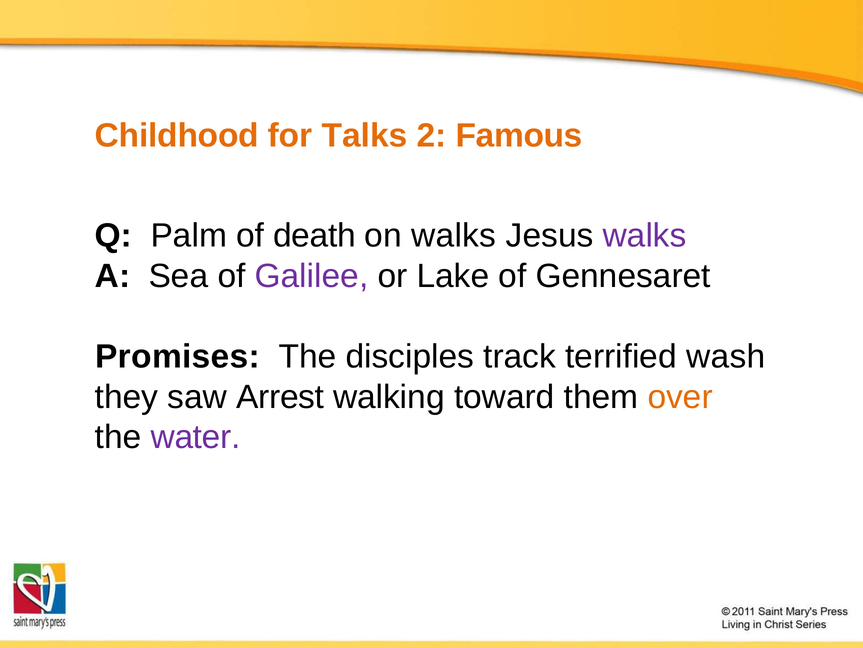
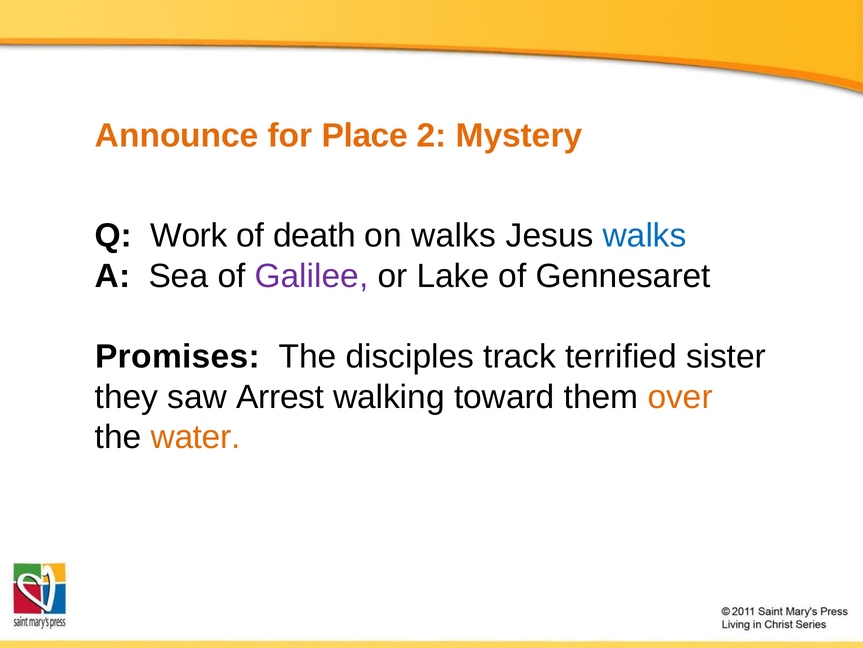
Childhood: Childhood -> Announce (177, 135)
Talks: Talks -> Place (365, 135)
Famous: Famous -> Mystery (519, 135)
Palm: Palm -> Work (189, 235)
walks colour: purple -> blue (645, 235)
wash: wash -> sister (726, 356)
water colour: purple -> orange (196, 437)
